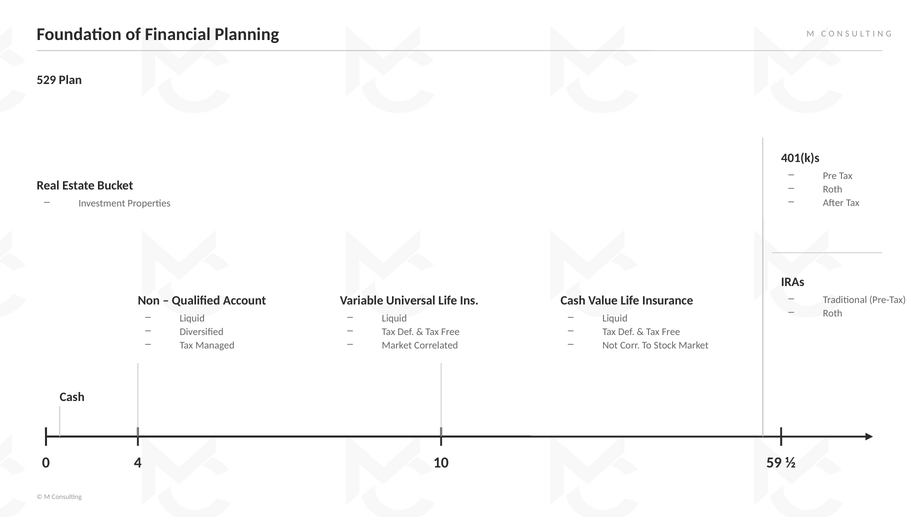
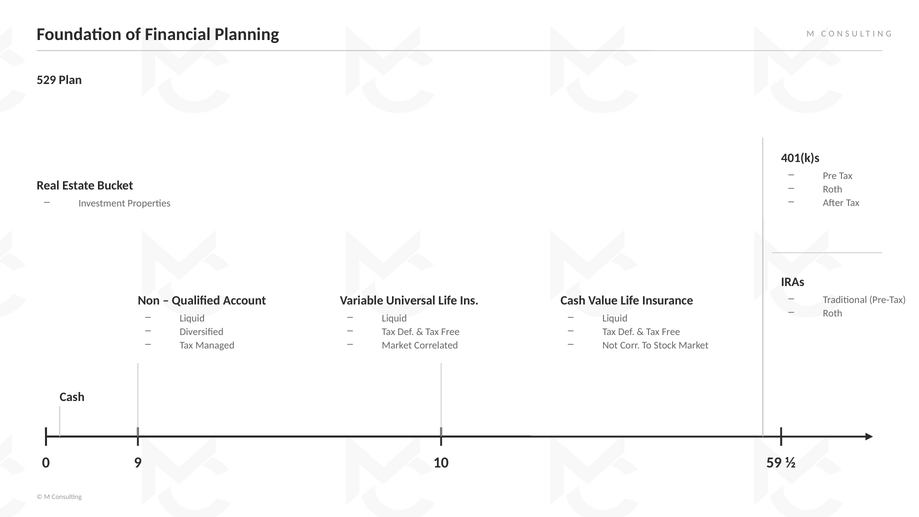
4: 4 -> 9 (138, 463)
